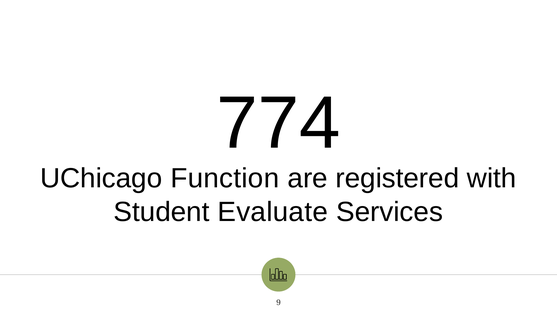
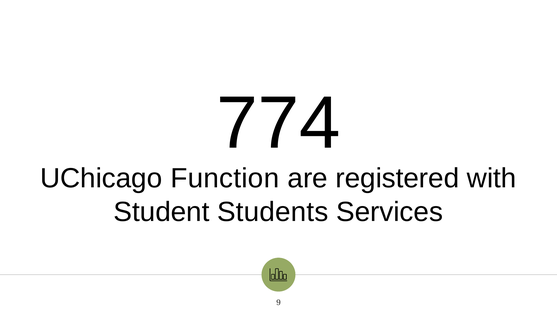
Evaluate: Evaluate -> Students (273, 212)
